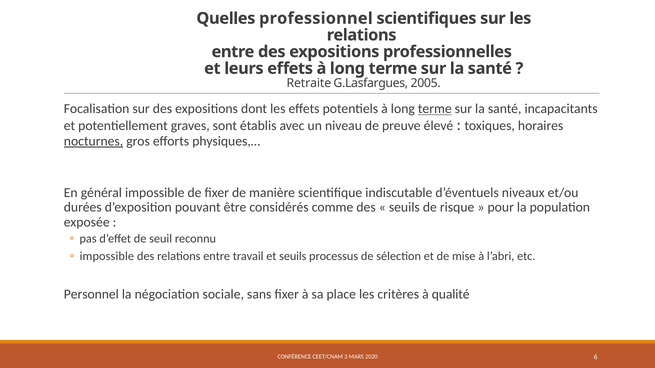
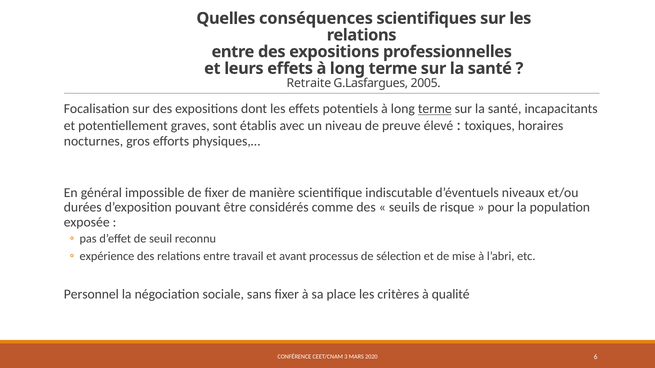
professionnel: professionnel -> conséquences (316, 18)
nocturnes underline: present -> none (94, 141)
impossible: impossible -> expérience (107, 257)
et seuils: seuils -> avant (293, 257)
